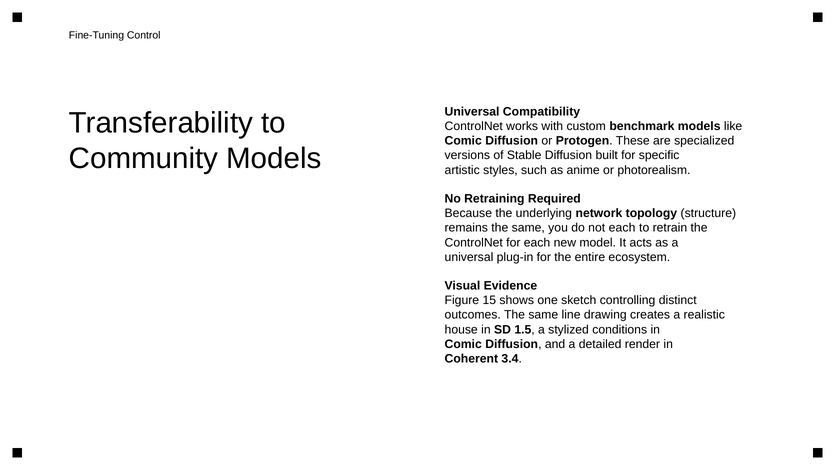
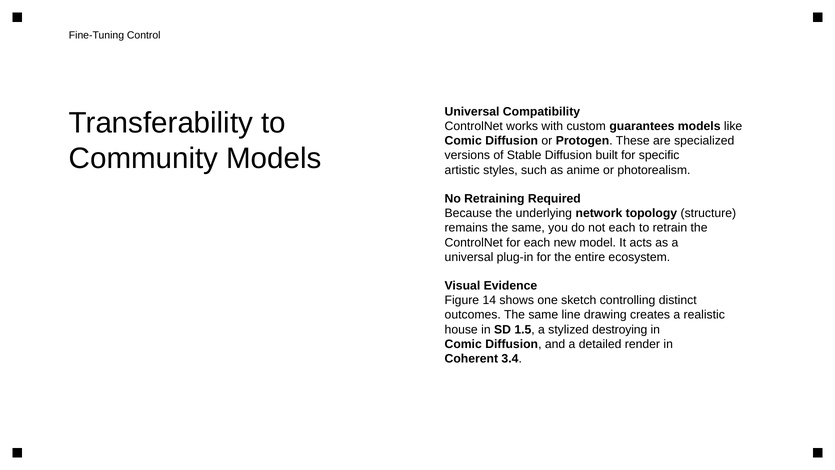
benchmark: benchmark -> guarantees (642, 126)
15: 15 -> 14 (489, 300)
conditions: conditions -> destroying (620, 329)
